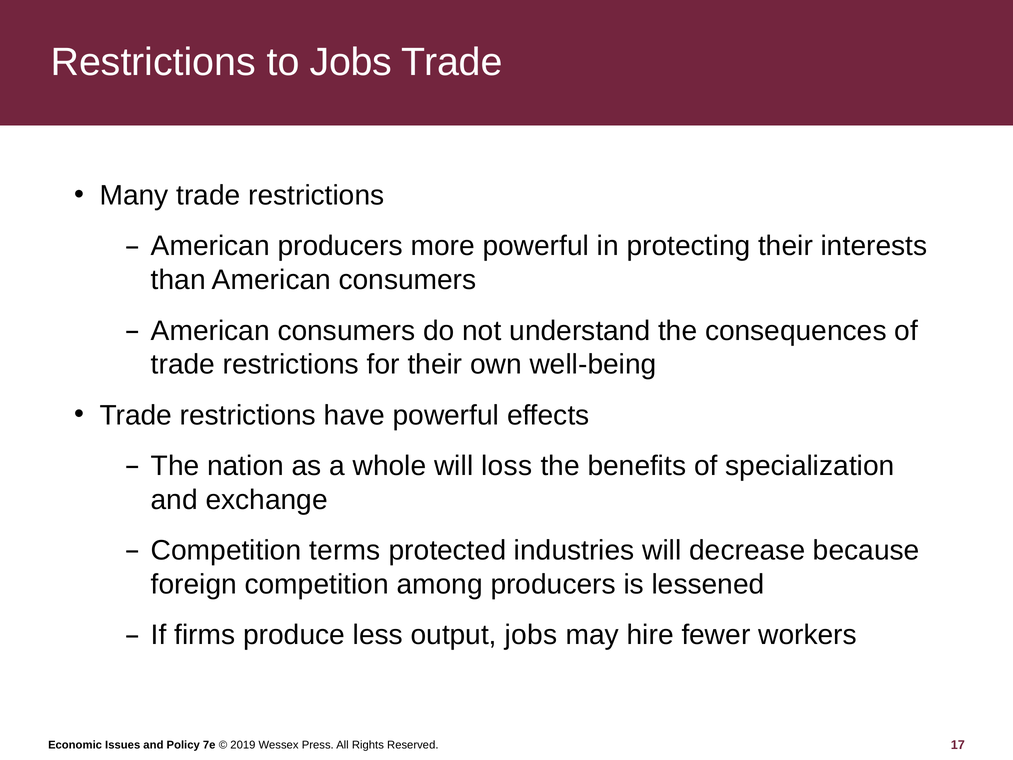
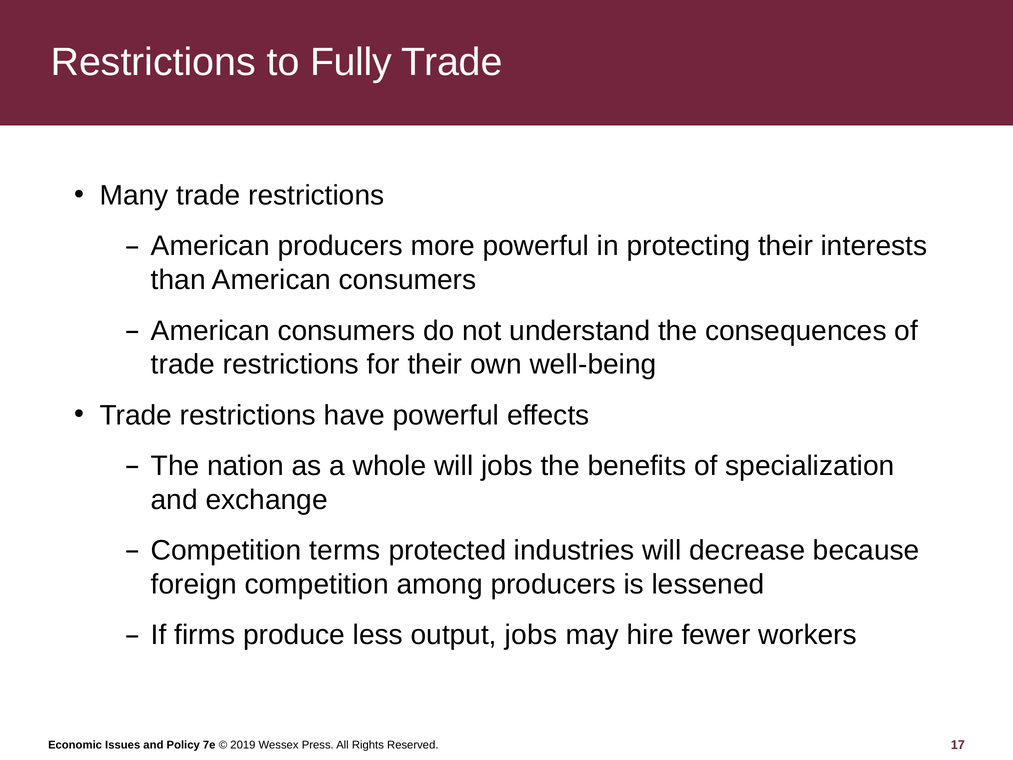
to Jobs: Jobs -> Fully (351, 62)
will loss: loss -> jobs (507, 466)
